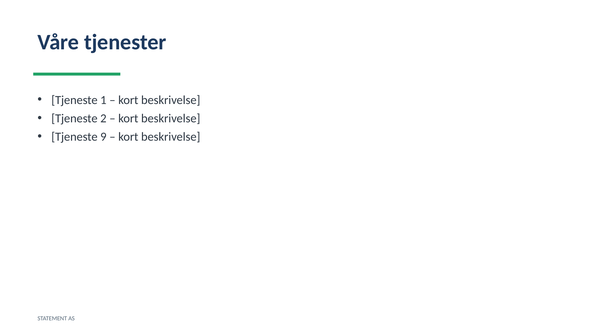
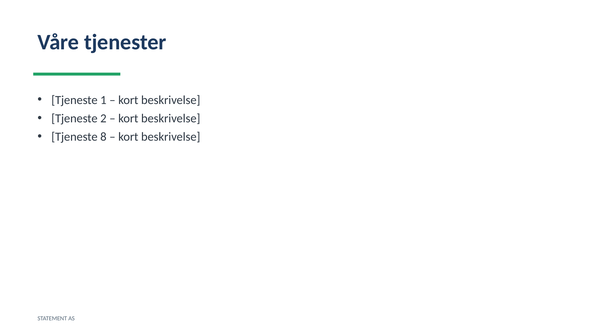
9: 9 -> 8 (103, 137)
